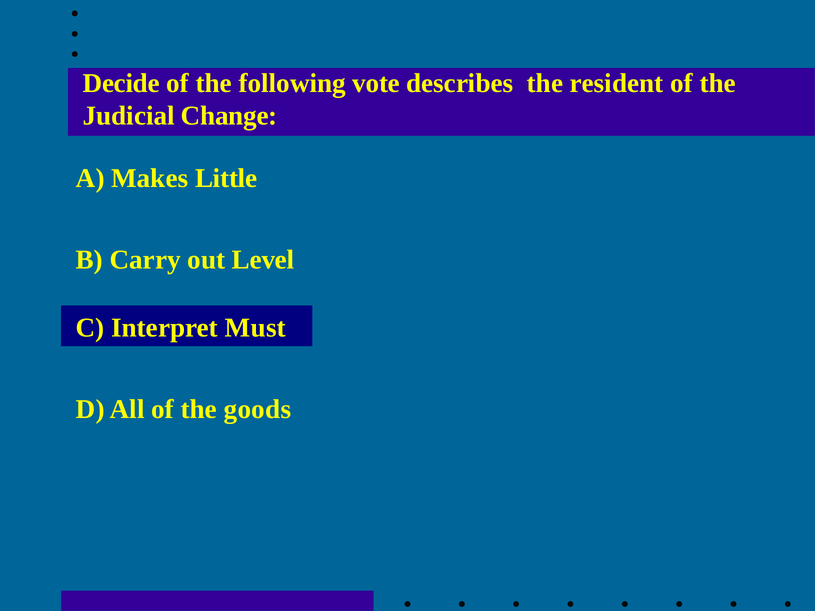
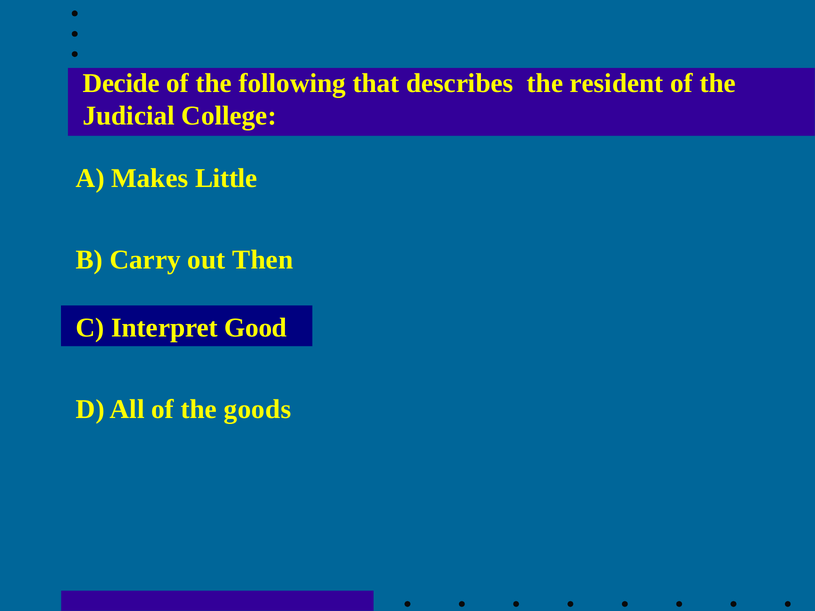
vote: vote -> that (376, 83)
Change: Change -> College (229, 116)
Level: Level -> Then (263, 260)
Must: Must -> Good (256, 328)
